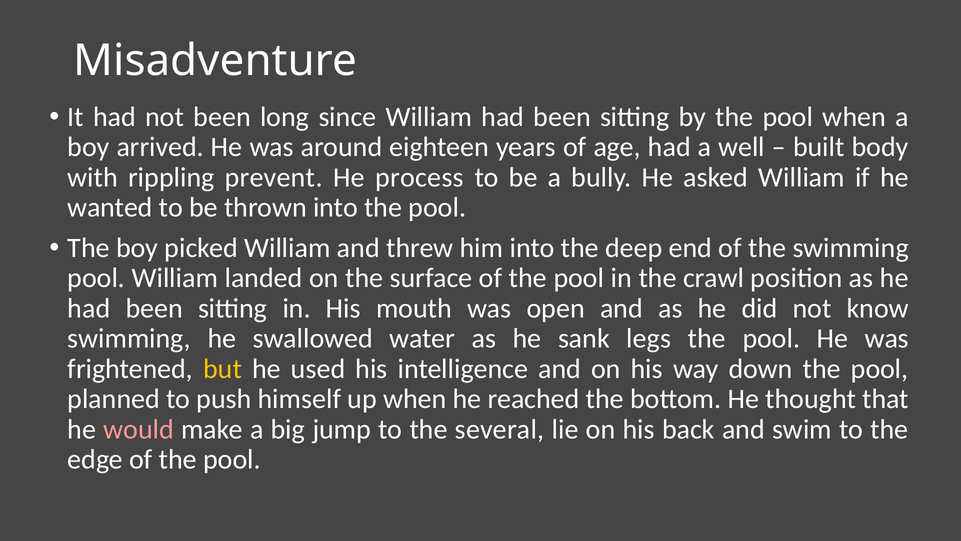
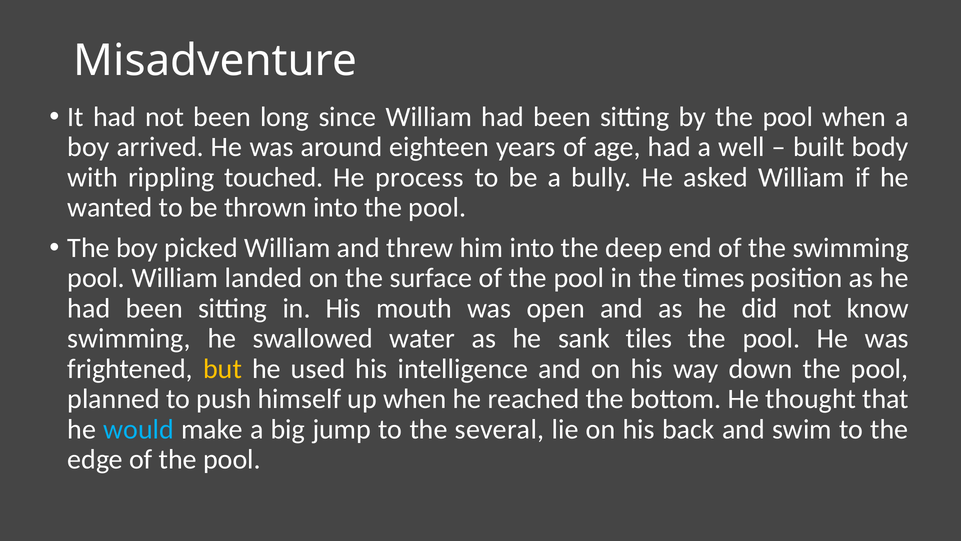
prevent: prevent -> touched (274, 177)
crawl: crawl -> times (714, 278)
legs: legs -> tiles (649, 338)
would colour: pink -> light blue (139, 429)
